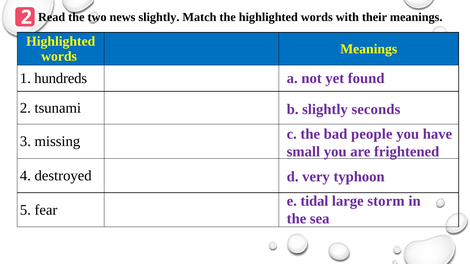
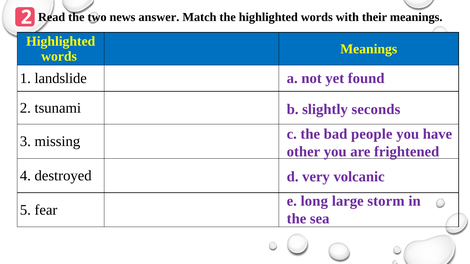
news slightly: slightly -> answer (159, 17)
hundreds: hundreds -> landslide (61, 79)
small: small -> other (303, 152)
typhoon: typhoon -> volcanic (359, 177)
tidal: tidal -> long (314, 201)
